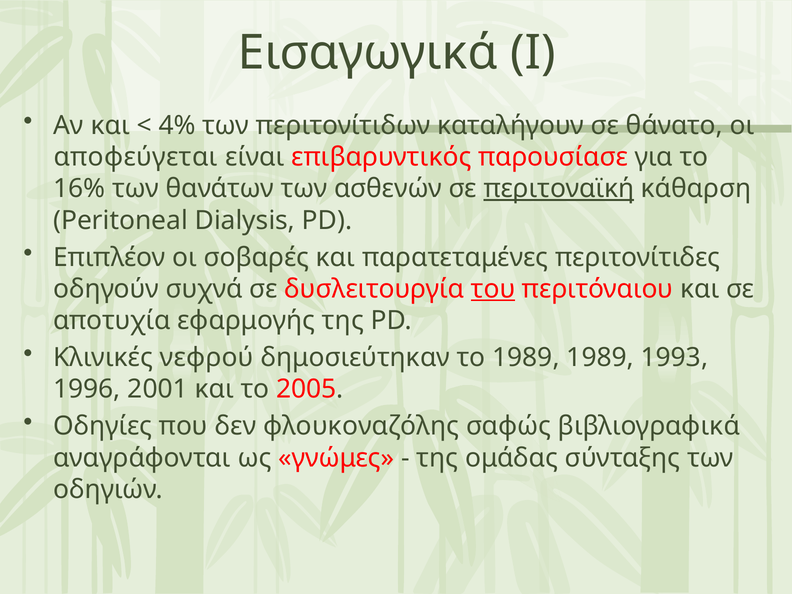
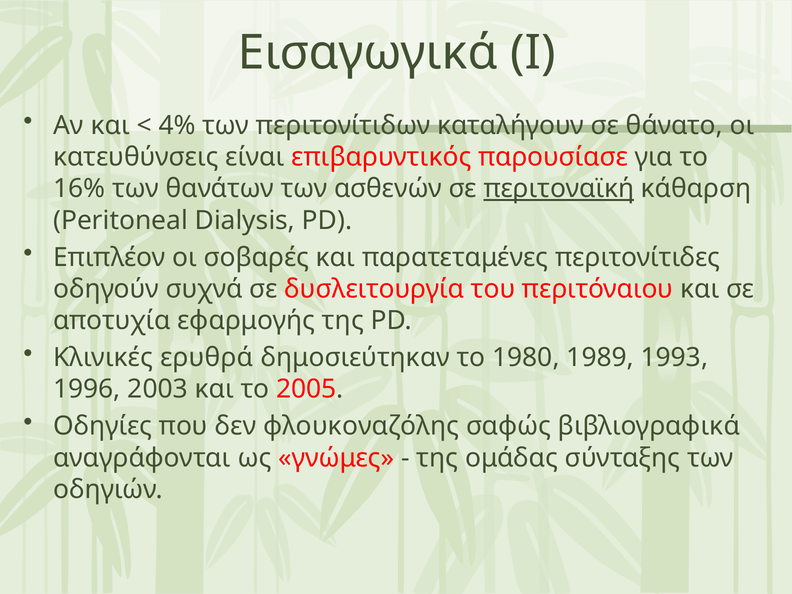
αποφεύγεται: αποφεύγεται -> κατευθύνσεις (136, 157)
του underline: present -> none (493, 289)
νεφρού: νεφρού -> ερυθρά (207, 358)
το 1989: 1989 -> 1980 (526, 358)
2001: 2001 -> 2003 (158, 389)
